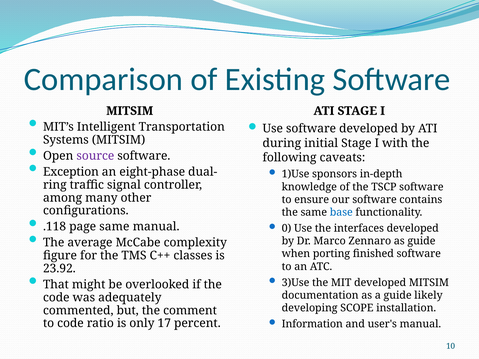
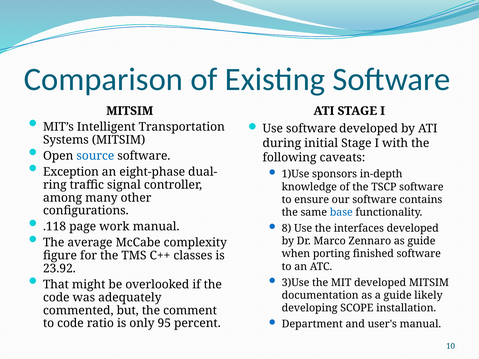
source colour: purple -> blue (95, 156)
page same: same -> work (114, 227)
0: 0 -> 8 (287, 228)
Information: Information -> Department (312, 324)
17: 17 -> 95 (164, 324)
